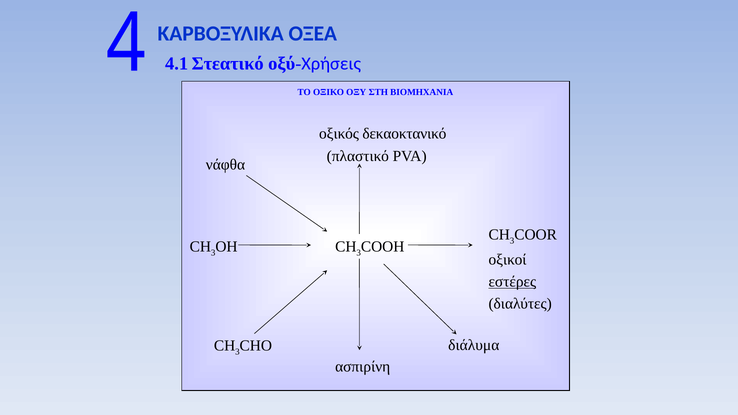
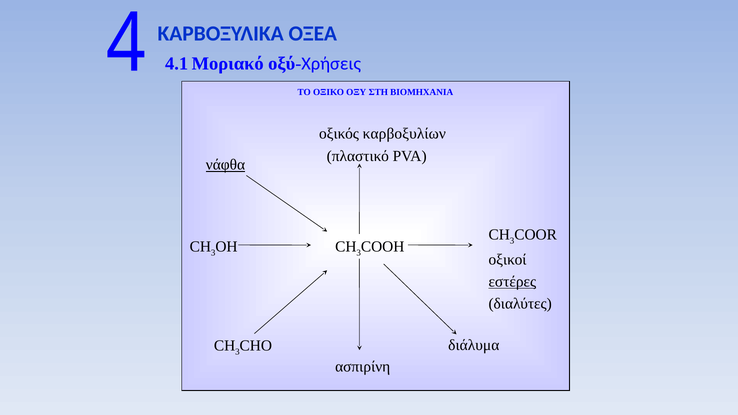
Στεατικό: Στεατικό -> Μοριακό (228, 64)
δεκαοκτανικό: δεκαοκτανικό -> καρβοξυλίων (404, 134)
νάφθα underline: none -> present (225, 165)
